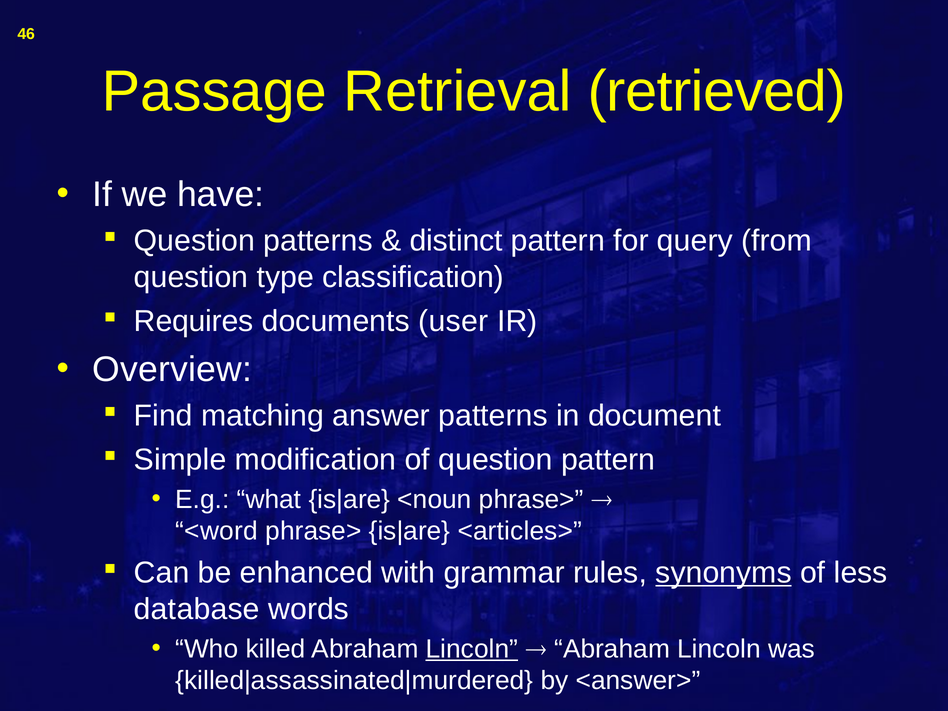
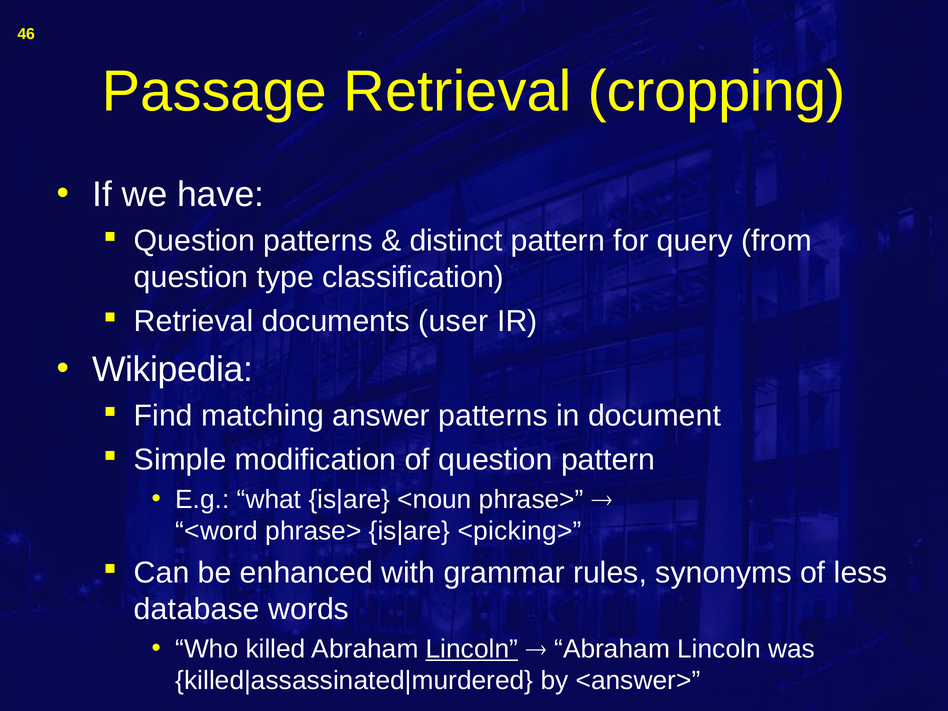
retrieved: retrieved -> cropping (717, 92)
Requires: Requires -> Retrieval (194, 321)
Overview: Overview -> Wikipedia (173, 369)
<articles>: <articles> -> <picking> (520, 531)
synonyms underline: present -> none (724, 573)
